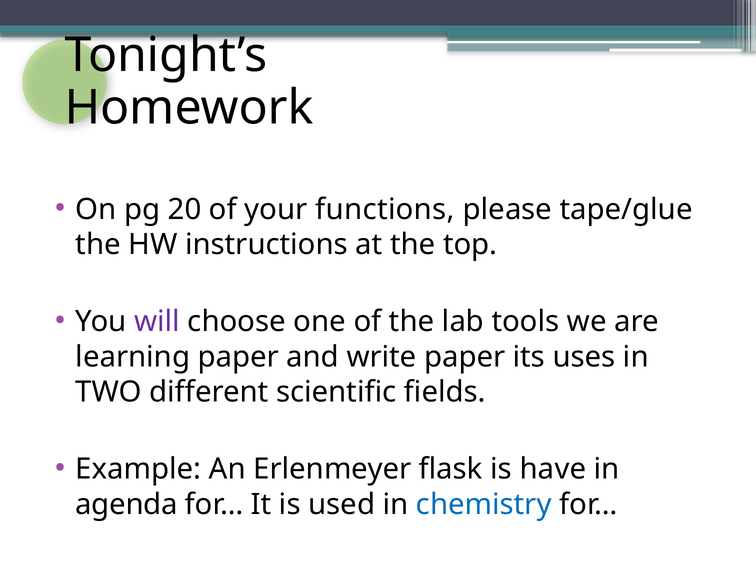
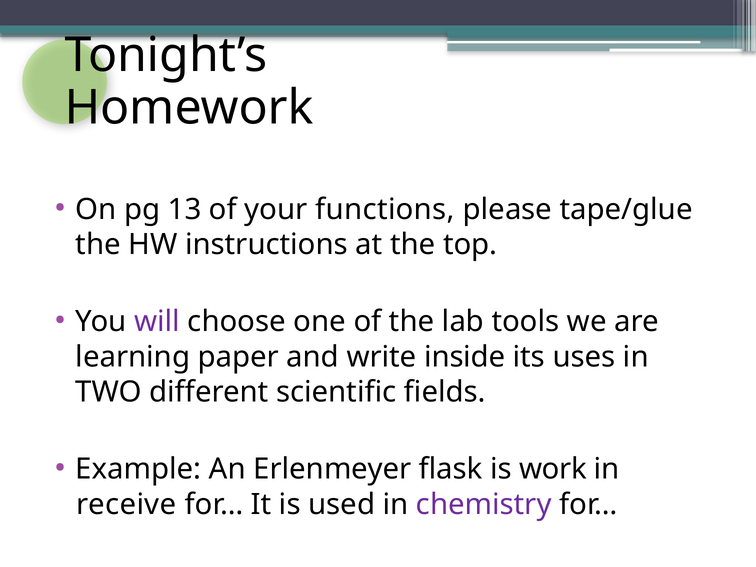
20: 20 -> 13 (185, 209)
write paper: paper -> inside (465, 357)
have: have -> work (553, 469)
agenda: agenda -> receive (126, 504)
chemistry colour: blue -> purple (484, 504)
